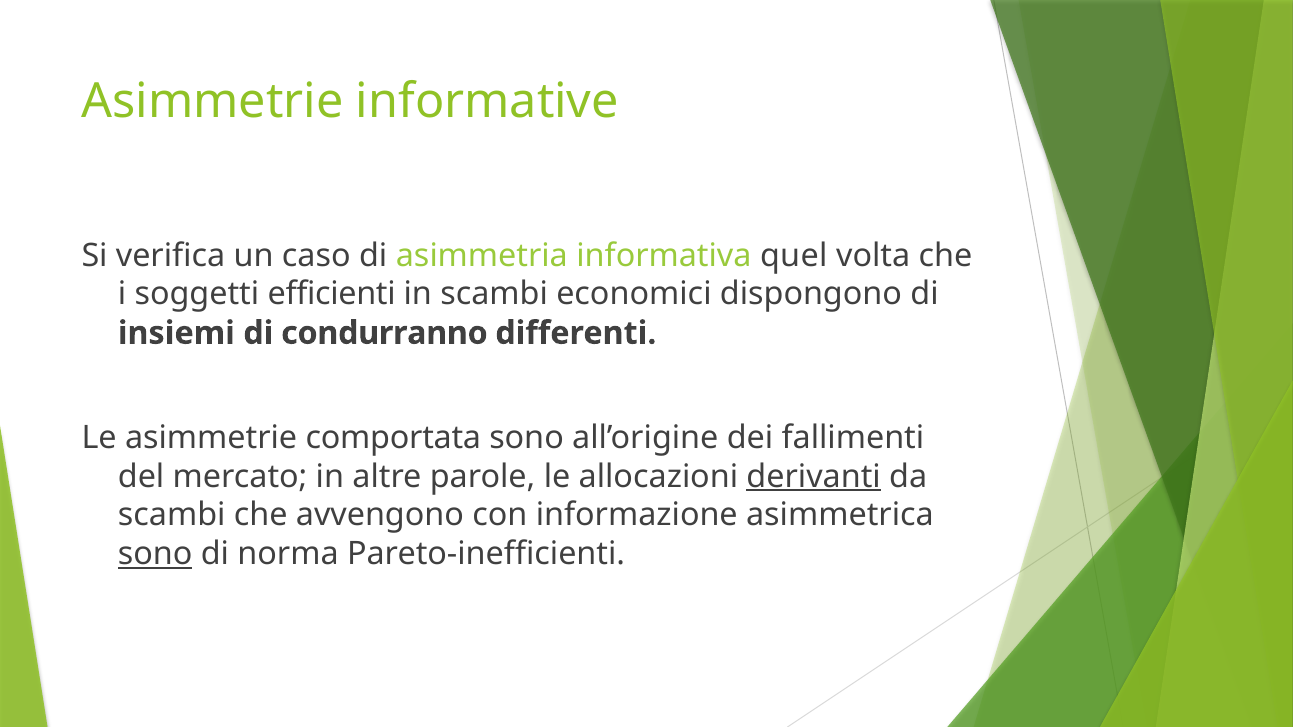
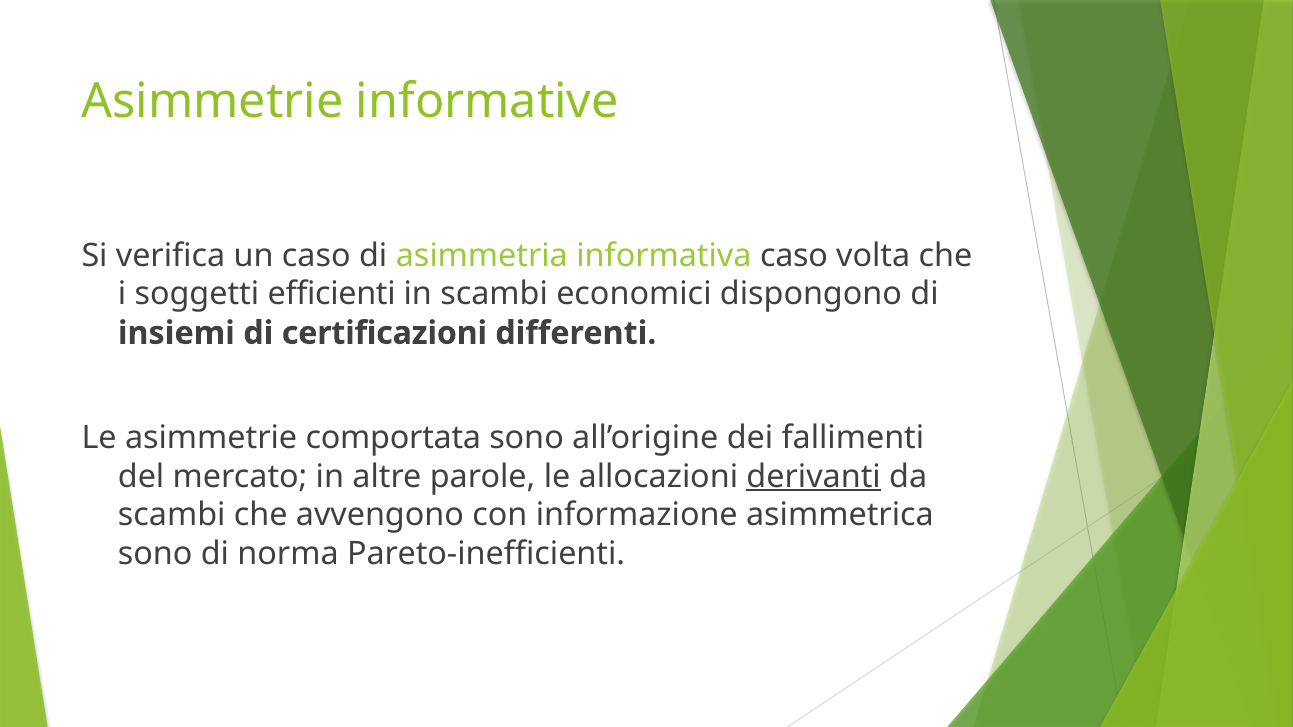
informativa quel: quel -> caso (794, 256)
condurranno: condurranno -> certificazioni (384, 333)
sono underline: present -> none (155, 554)
